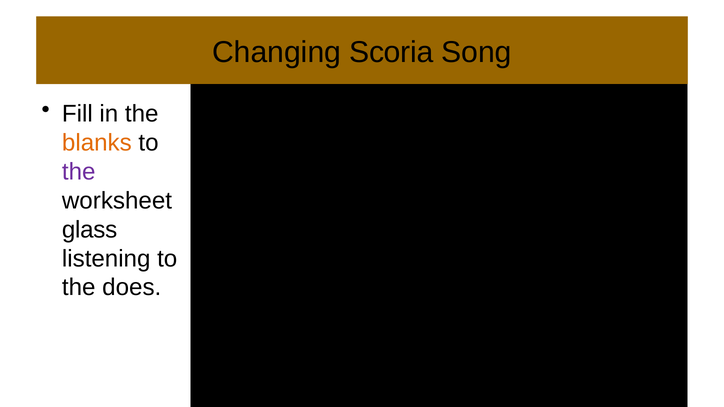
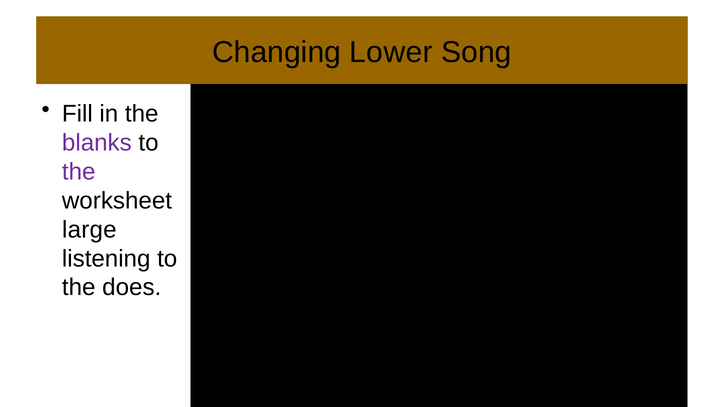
Scoria: Scoria -> Lower (391, 52)
blanks colour: orange -> purple (97, 143)
glass: glass -> large (89, 230)
